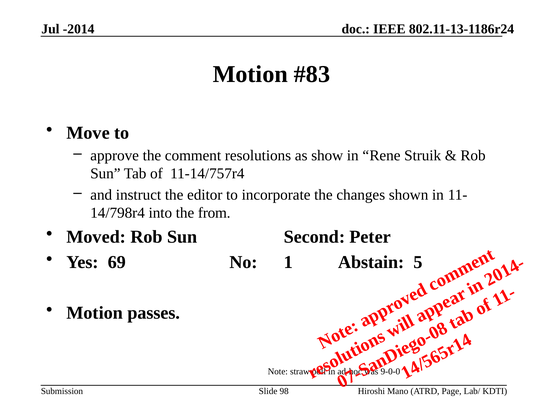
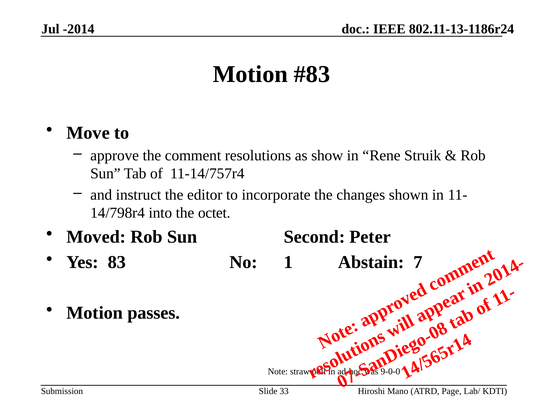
from: from -> octet (214, 213)
69: 69 -> 83 (117, 262)
Abstain 5: 5 -> 7 (418, 262)
98: 98 -> 33 (284, 391)
